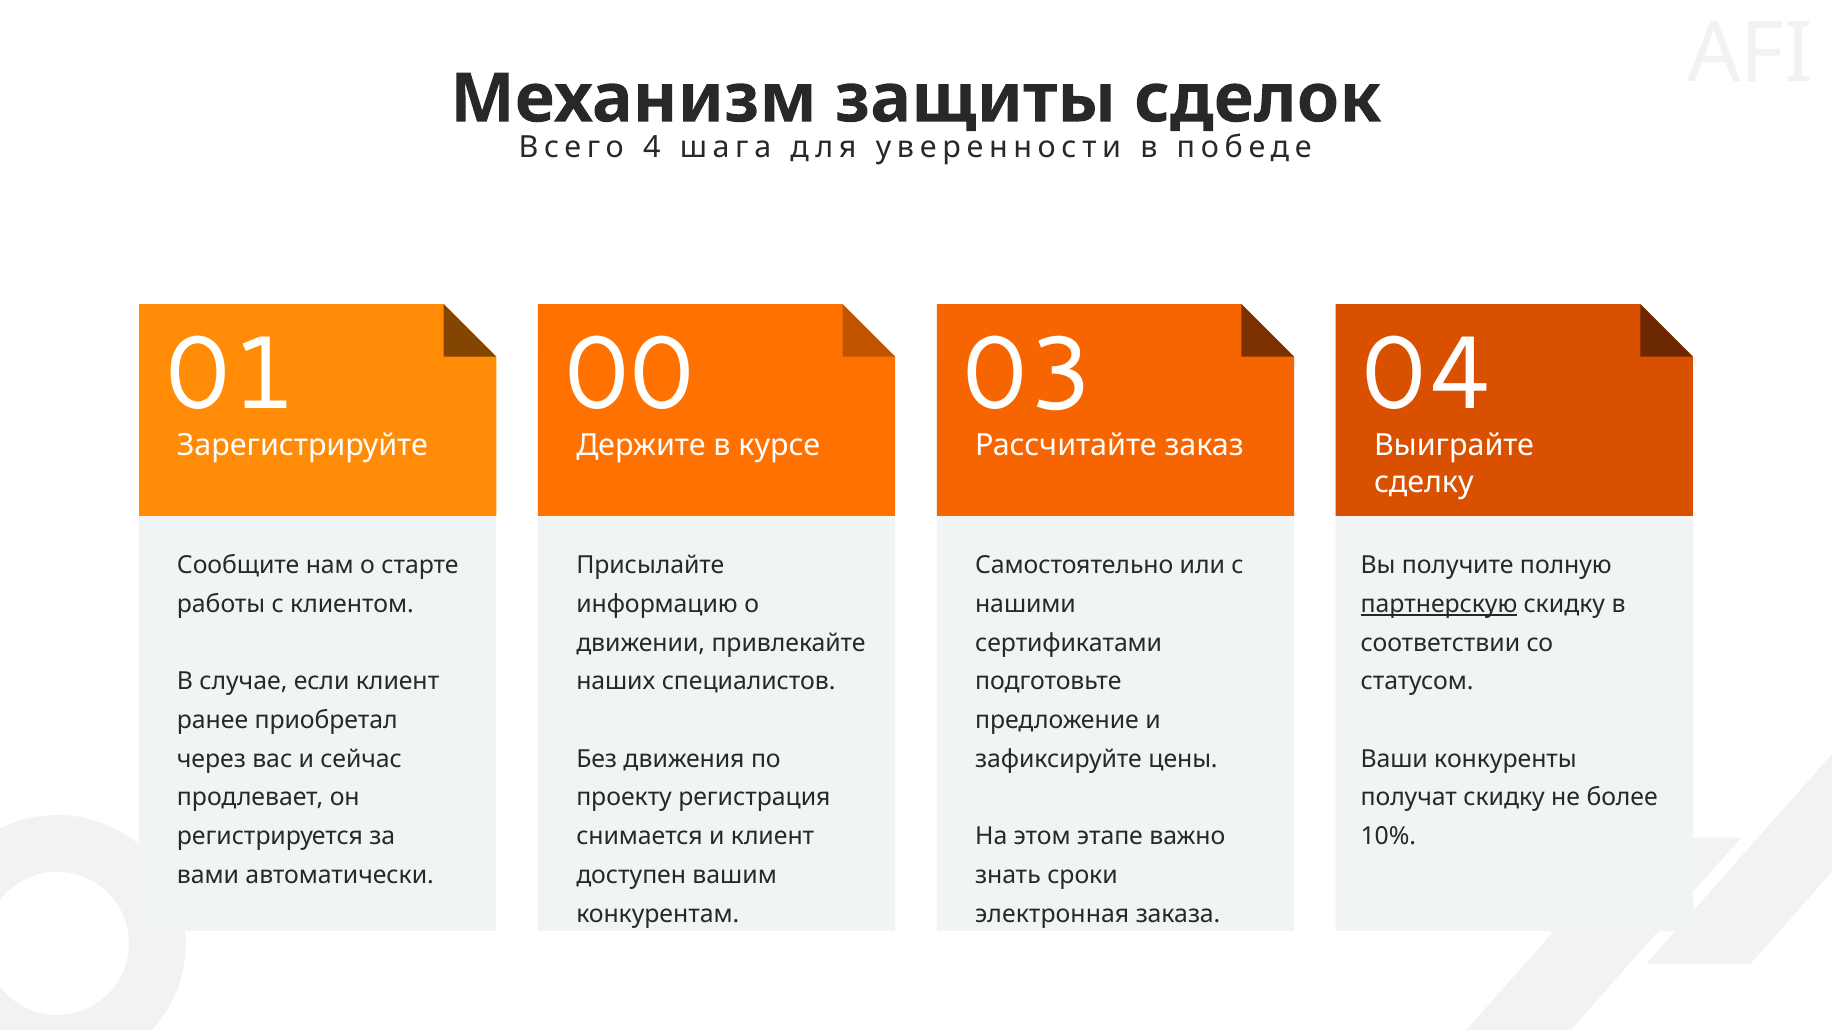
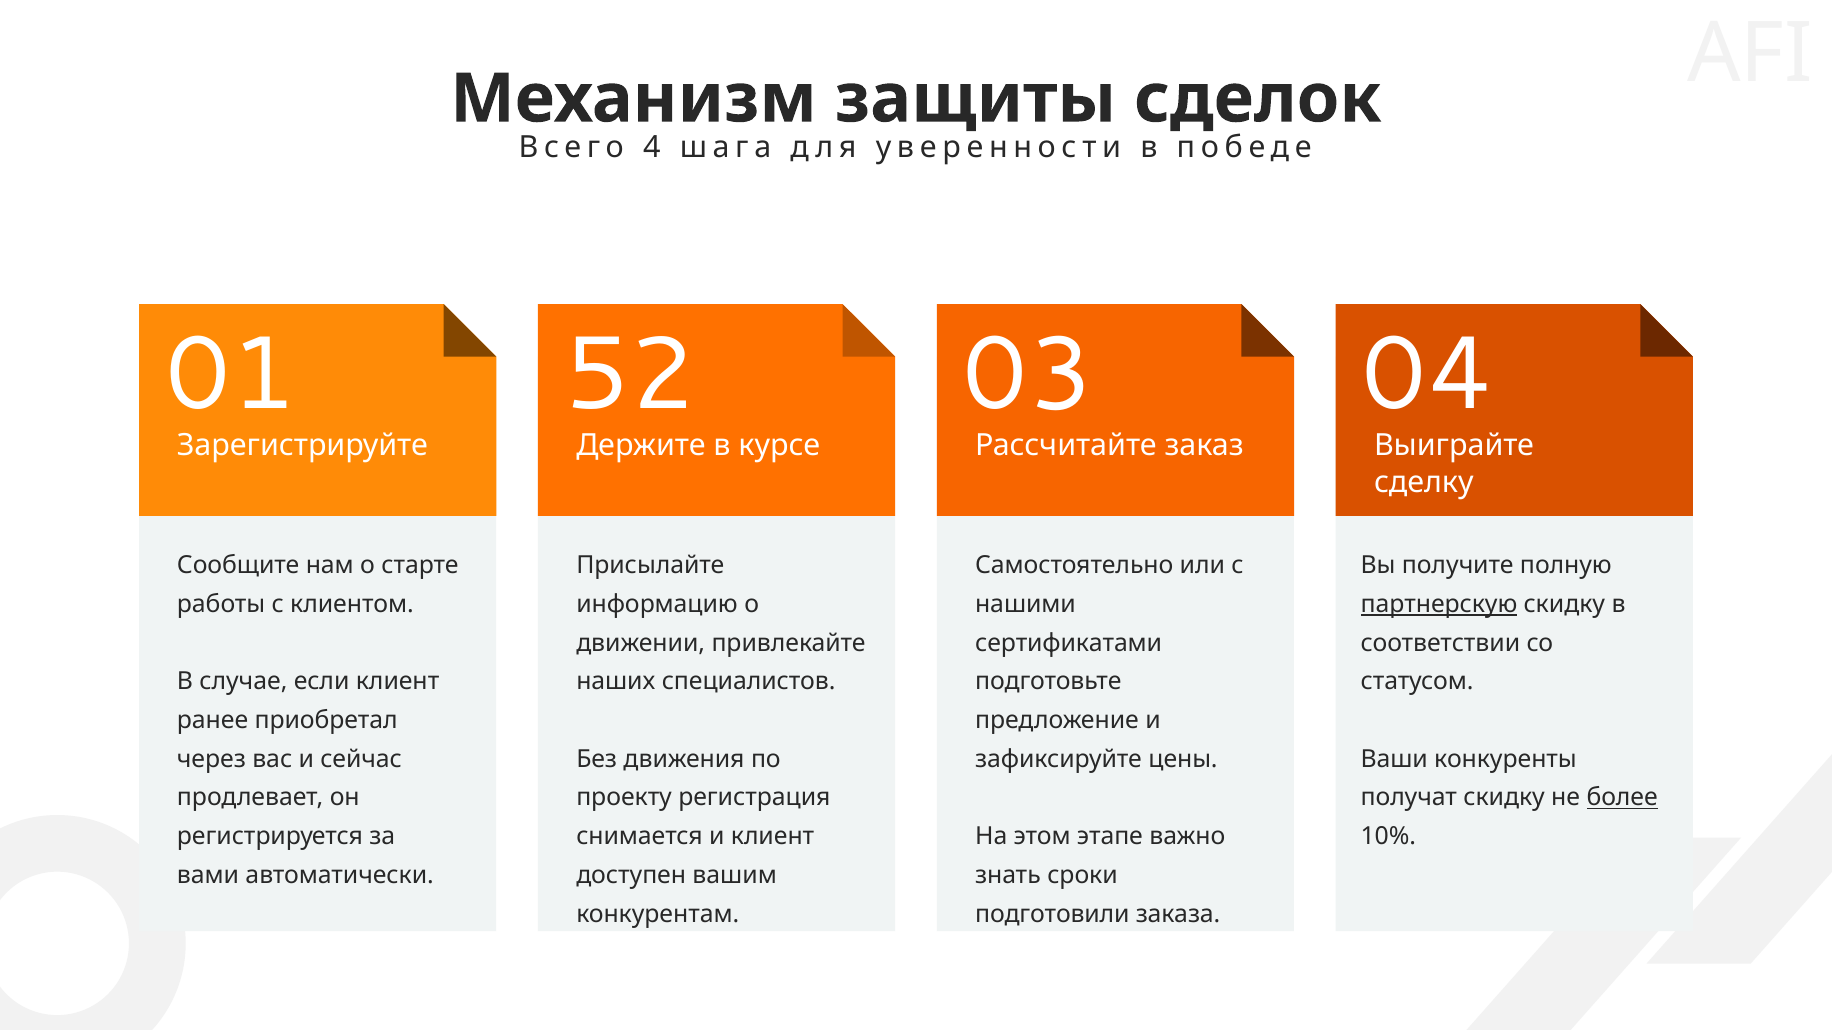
00: 00 -> 52 (629, 374)
более underline: none -> present (1622, 798)
электронная: электронная -> подготовили (1052, 914)
